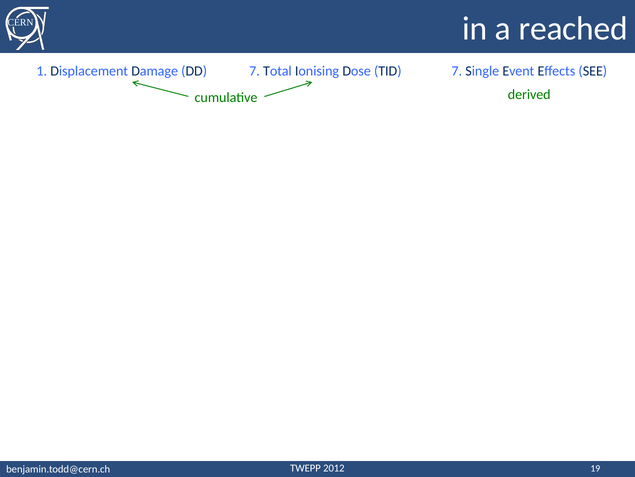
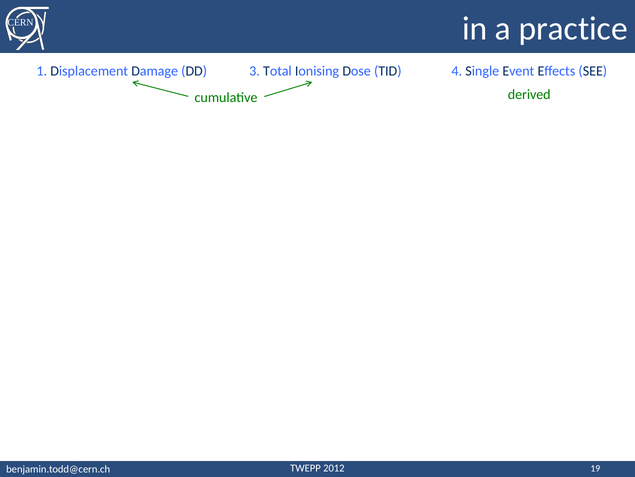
reached: reached -> practice (573, 29)
DD 7: 7 -> 3 (255, 71)
TID 7: 7 -> 4 (457, 71)
